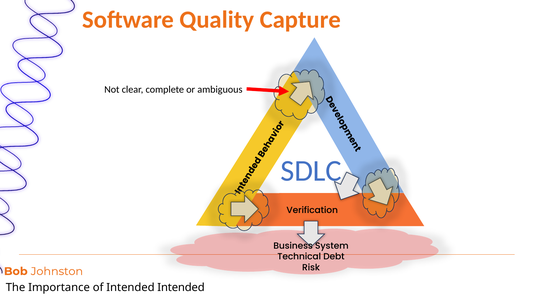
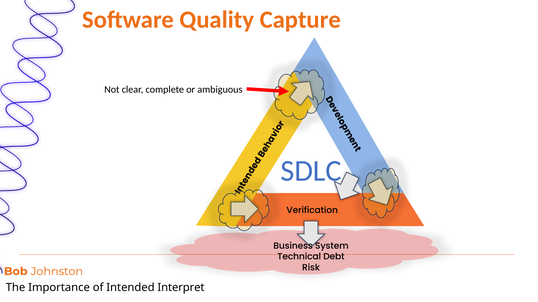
Intended: Intended -> Interpret (181, 288)
